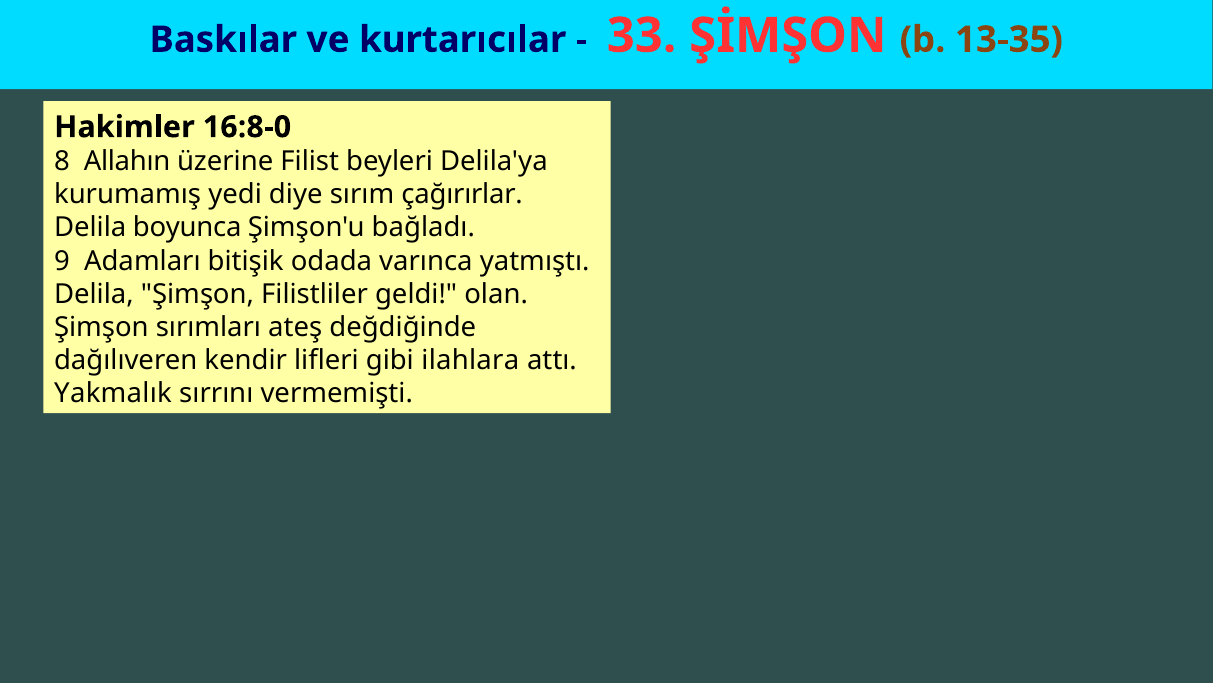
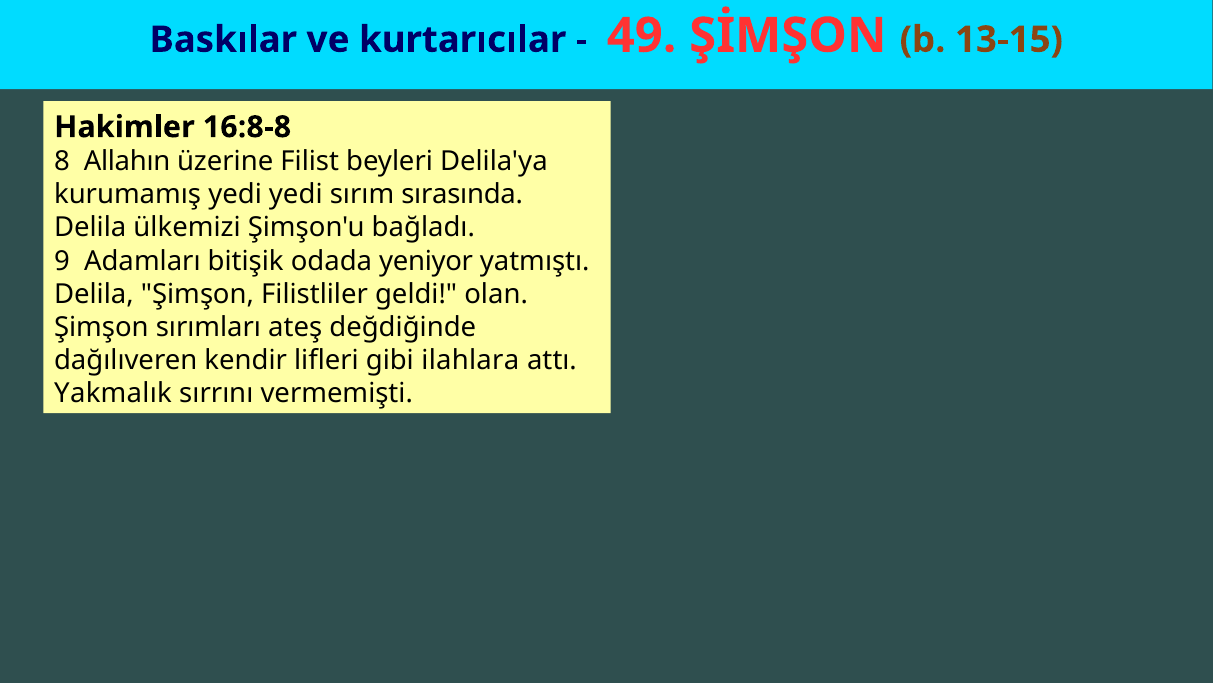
33: 33 -> 49 (642, 36)
13-35: 13-35 -> 13-15 (1009, 40)
16:8-0: 16:8-0 -> 16:8-8 (247, 127)
yedi diye: diye -> yedi (296, 195)
çağırırlar: çağırırlar -> sırasında (462, 195)
boyunca: boyunca -> ülkemizi (187, 228)
varınca: varınca -> yeniyor (426, 261)
